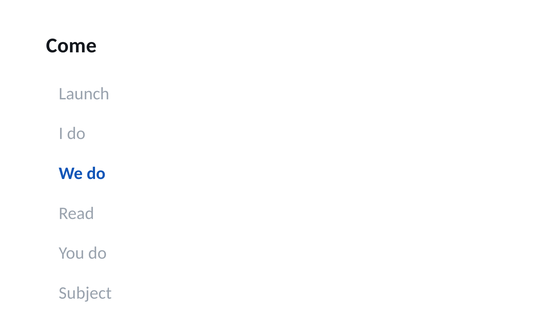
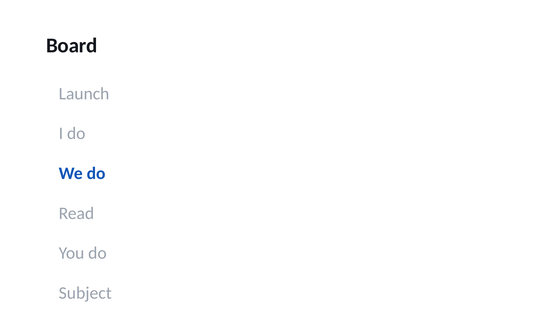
Come: Come -> Board (72, 46)
